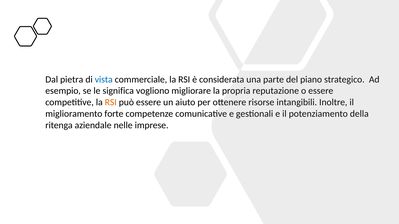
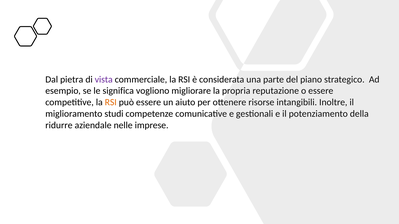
vista colour: blue -> purple (104, 80)
forte: forte -> studi (114, 114)
ritenga: ritenga -> ridurre (59, 125)
